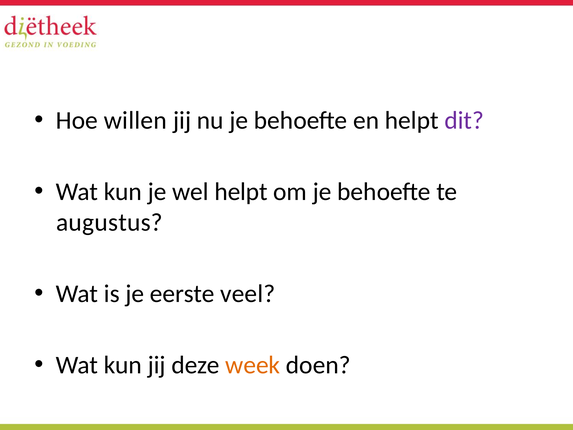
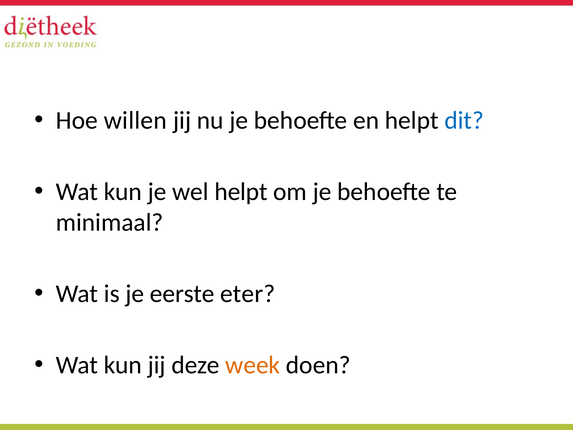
dit colour: purple -> blue (464, 120)
augustus: augustus -> minimaal (110, 222)
veel: veel -> eter (248, 294)
